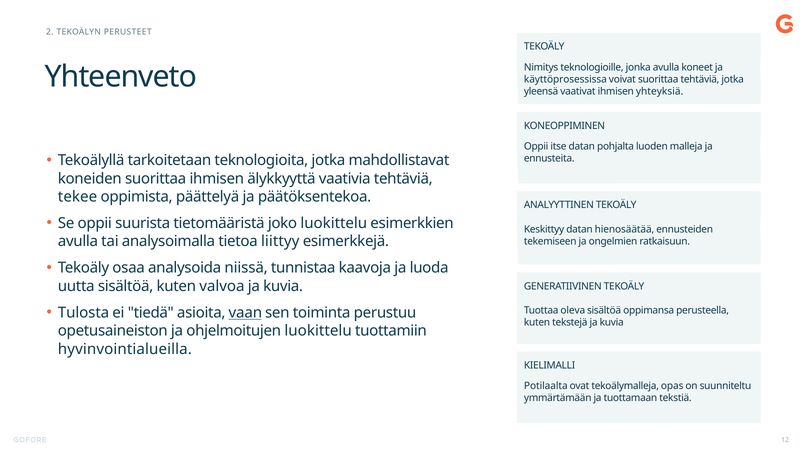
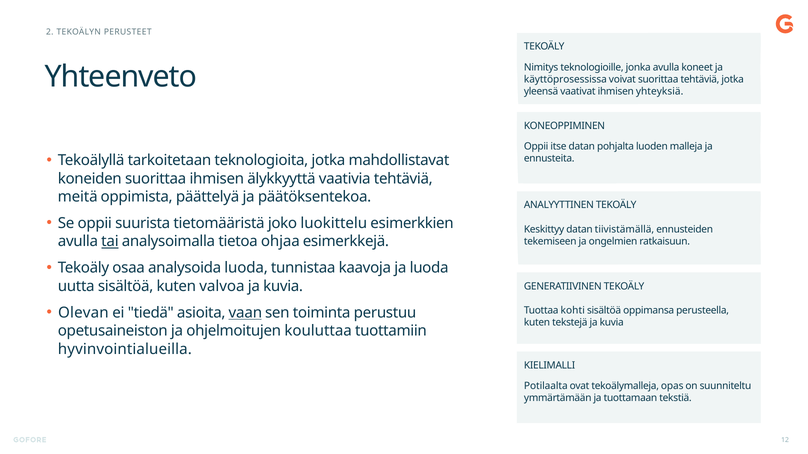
tekee: tekee -> meitä (78, 197)
hienosäätää: hienosäätää -> tiivistämällä (624, 230)
tai underline: none -> present (110, 242)
liittyy: liittyy -> ohjaa (280, 242)
analysoida niissä: niissä -> luoda (246, 268)
Tulosta: Tulosta -> Olevan (83, 313)
oleva: oleva -> kohti (573, 311)
ohjelmoitujen luokittelu: luokittelu -> kouluttaa (318, 331)
